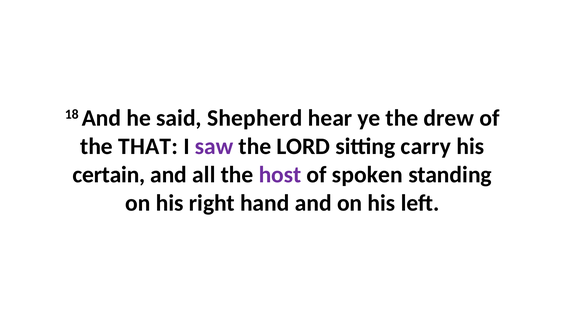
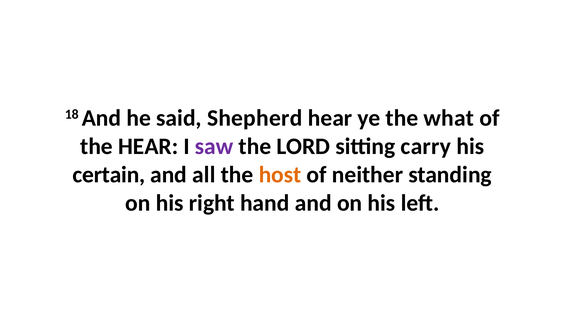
drew: drew -> what (449, 118)
the THAT: THAT -> HEAR (148, 146)
host colour: purple -> orange (280, 175)
spoken: spoken -> neither (367, 175)
